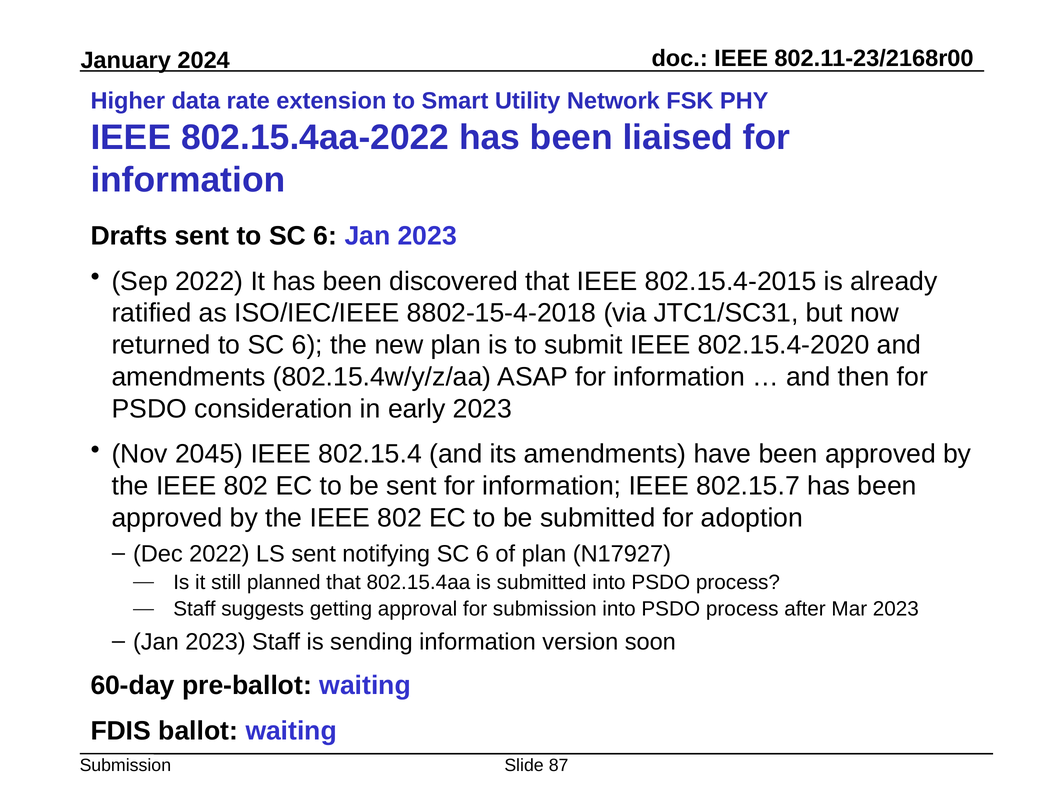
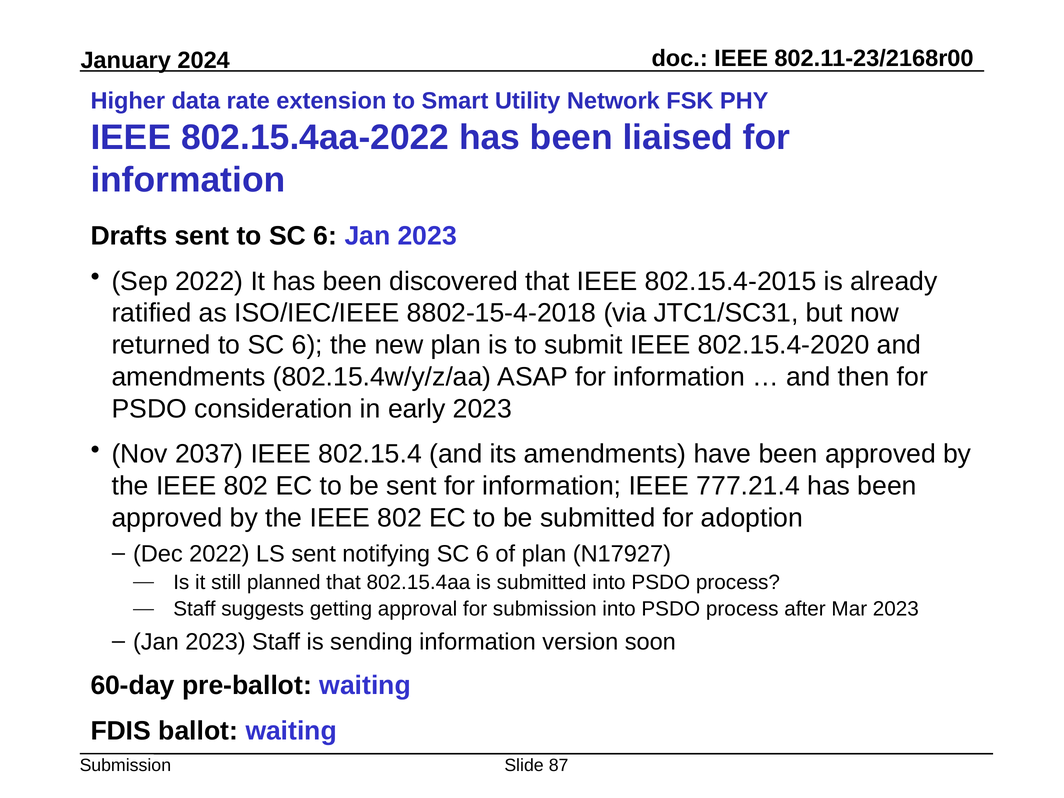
2045: 2045 -> 2037 (209, 454)
802.15.7: 802.15.7 -> 777.21.4 (748, 486)
